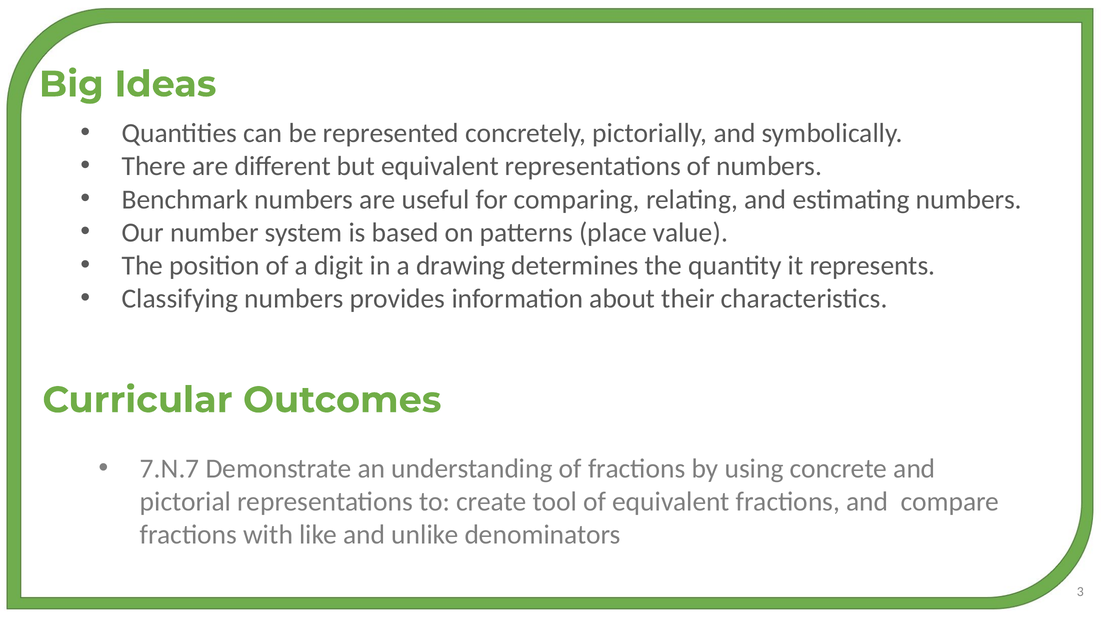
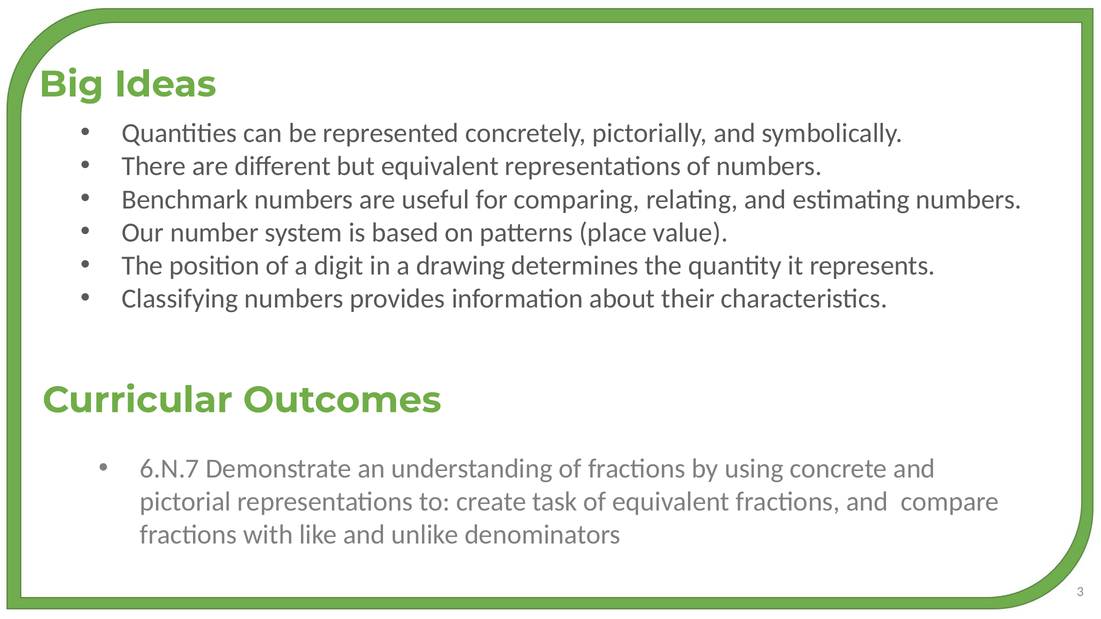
7.N.7: 7.N.7 -> 6.N.7 (170, 469)
tool: tool -> task (555, 502)
